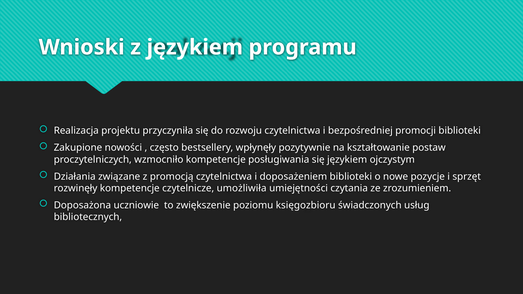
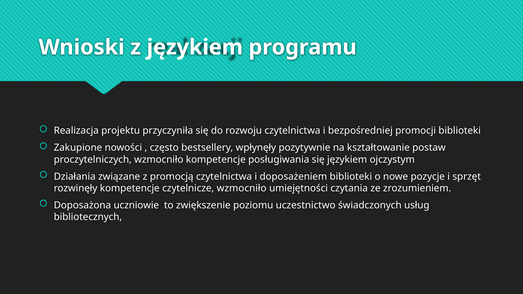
czytelnicze umożliwiła: umożliwiła -> wzmocniło (242, 188)
księgozbioru: księgozbioru -> uczestnictwo (306, 205)
